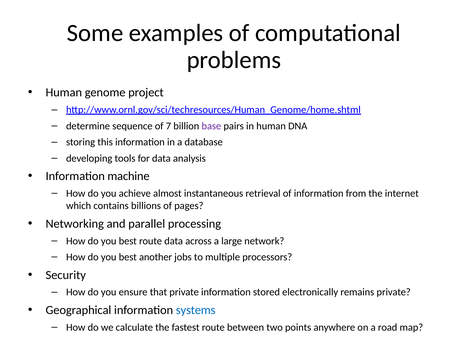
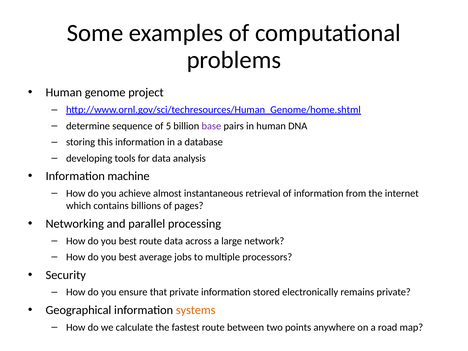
7: 7 -> 5 (168, 126)
another: another -> average (156, 257)
systems colour: blue -> orange (196, 310)
